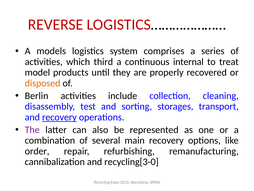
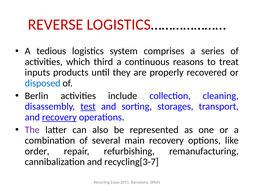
models: models -> tedious (51, 51)
internal: internal -> reasons (188, 62)
model: model -> inputs (37, 72)
disposed colour: orange -> blue (43, 83)
test underline: none -> present (88, 106)
recycling[3-0: recycling[3-0 -> recycling[3-7 (132, 161)
